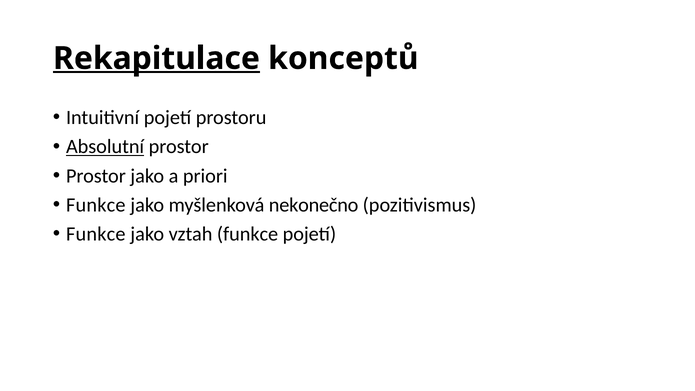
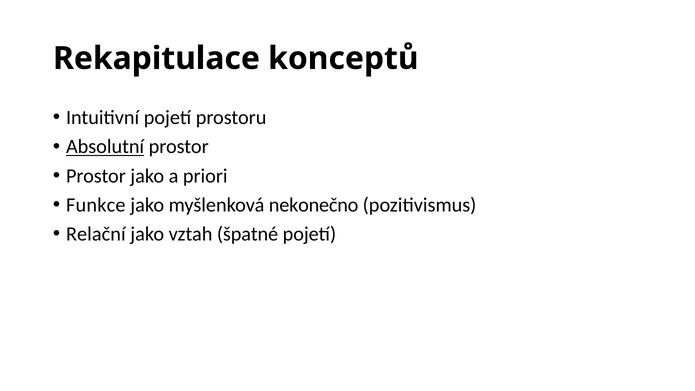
Rekapitulace underline: present -> none (156, 58)
Funkce: Funkce -> Relační (96, 234)
vztah funkce: funkce -> špatné (248, 234)
